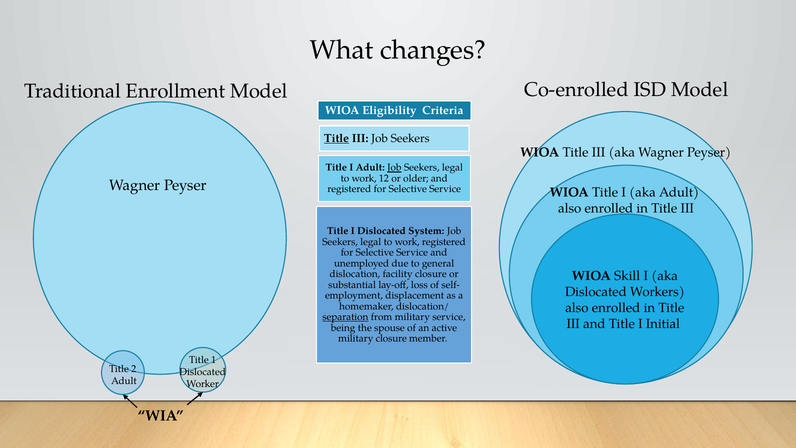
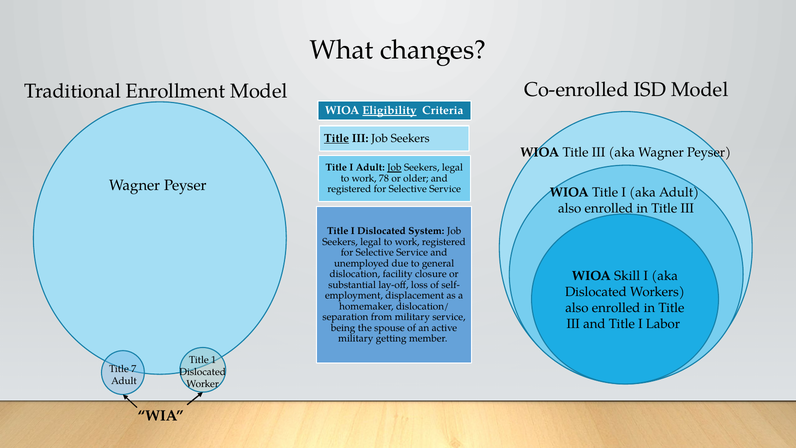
Eligibility underline: none -> present (389, 110)
12: 12 -> 78 (384, 178)
separation underline: present -> none (345, 317)
Initial: Initial -> Labor (663, 324)
military closure: closure -> getting (391, 338)
2: 2 -> 7 (134, 369)
